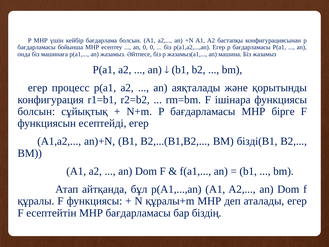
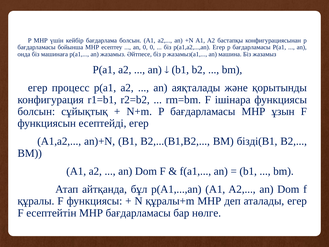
бірге: бірге -> ұзын (283, 111)
біздің: біздің -> нөлге (207, 213)
